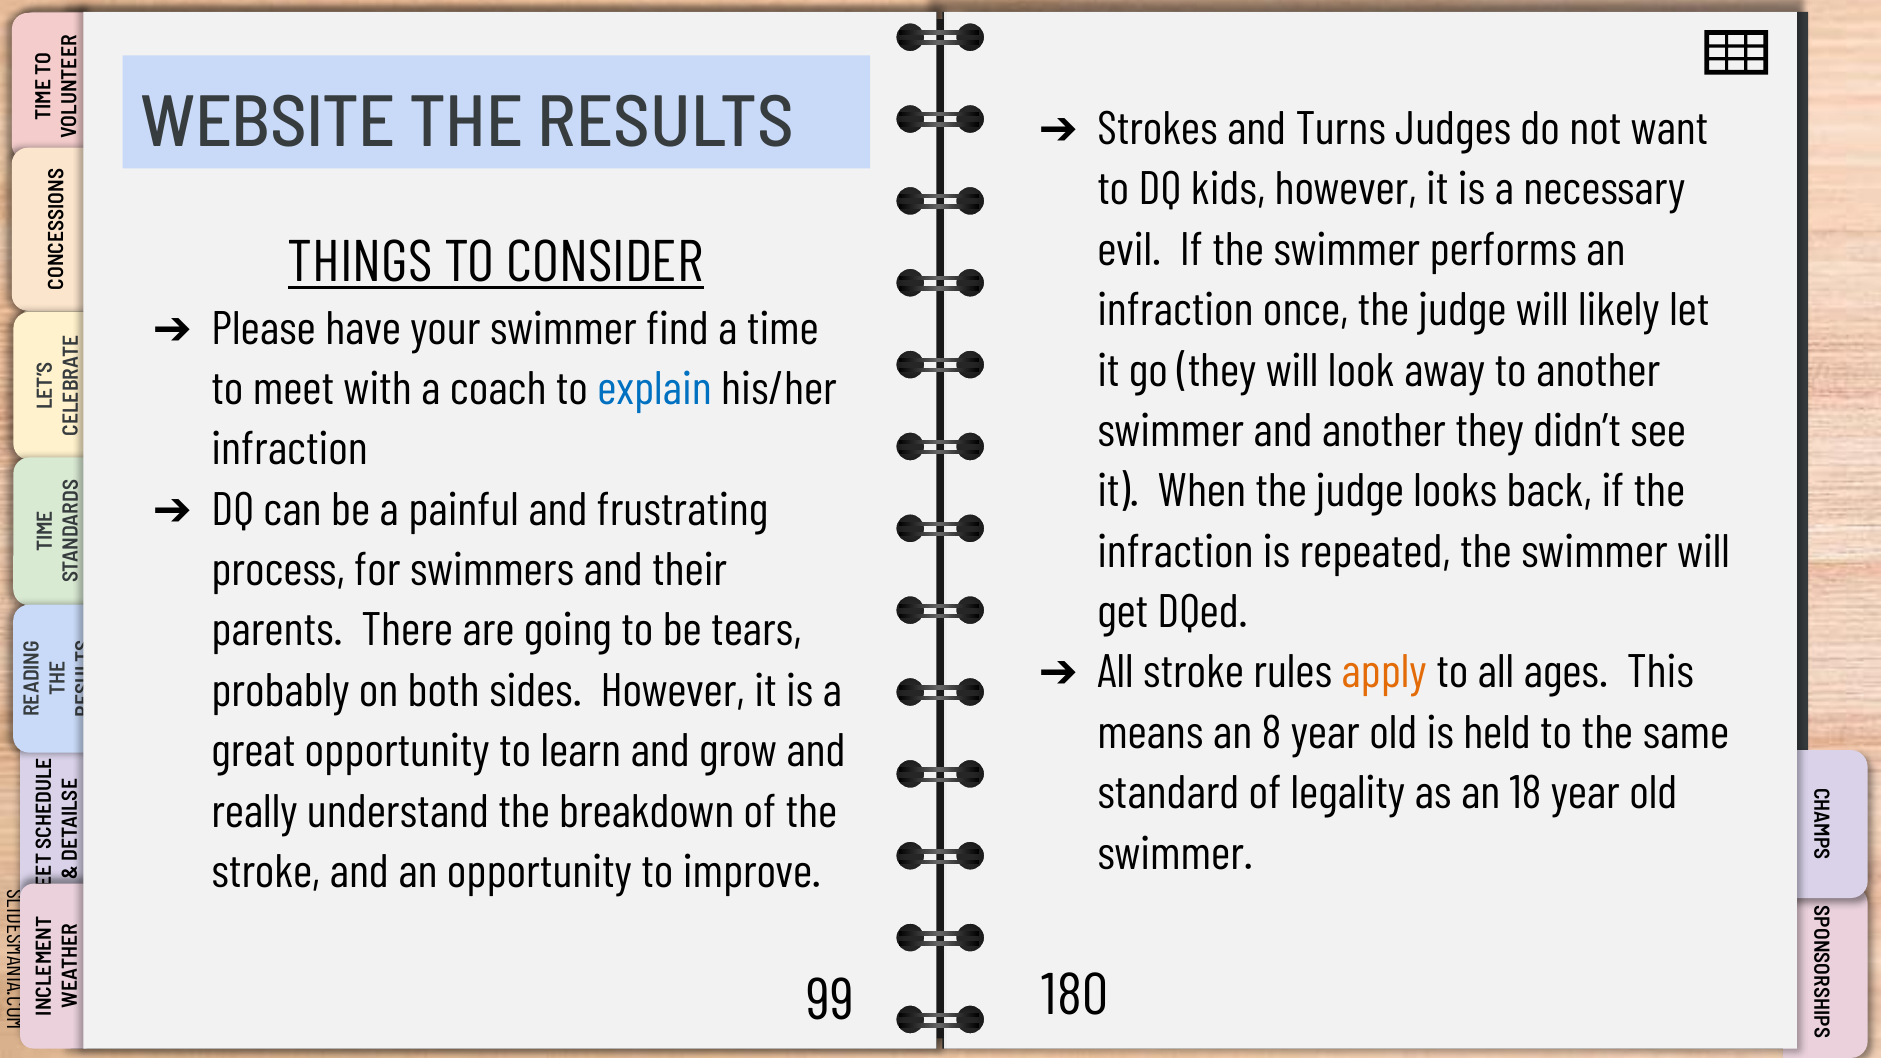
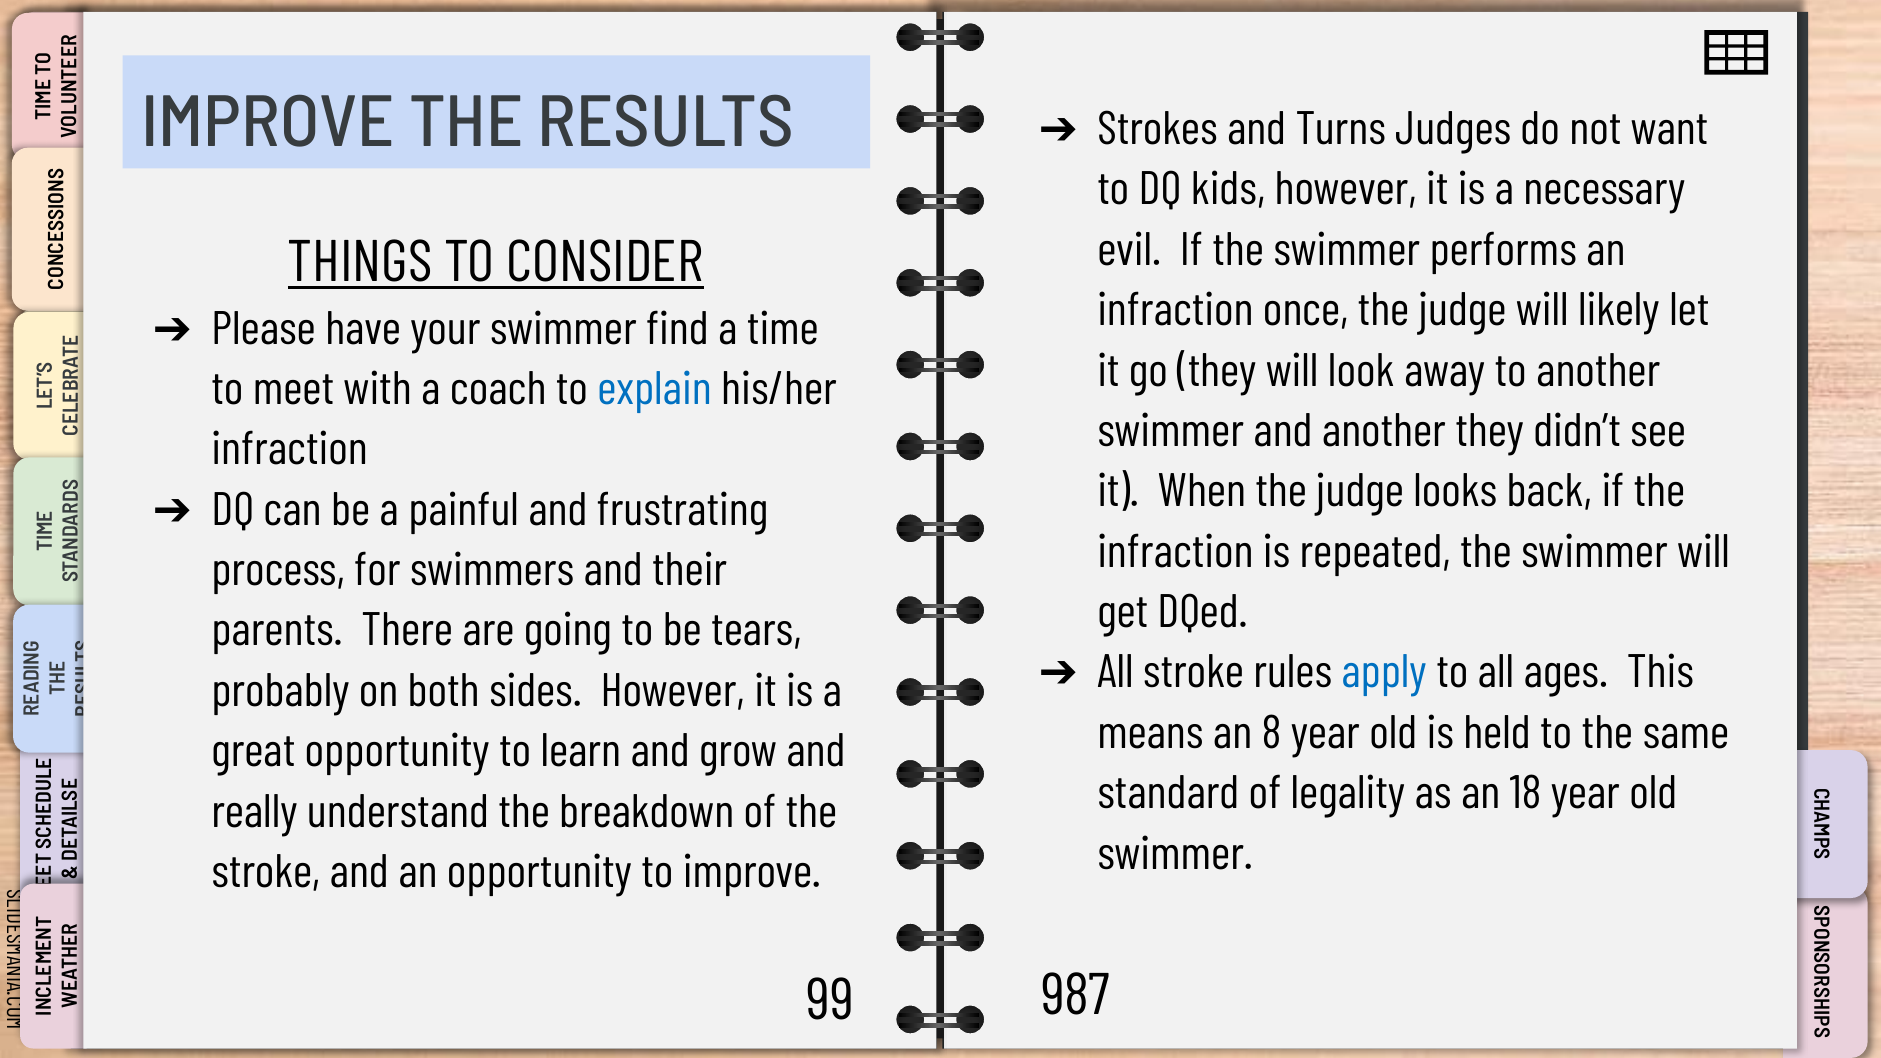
WEBSITE: WEBSITE -> IMPROVE (268, 123)
apply colour: orange -> blue (1384, 672)
180: 180 -> 987 (1076, 995)
